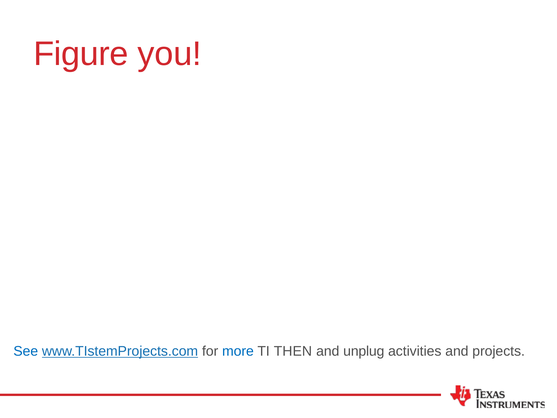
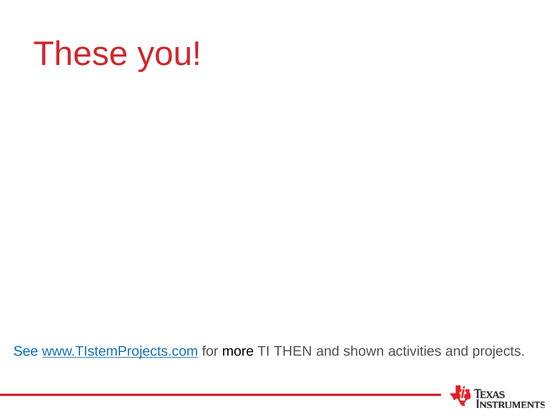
Figure: Figure -> These (81, 54)
more colour: blue -> black (238, 351)
unplug: unplug -> shown (364, 351)
